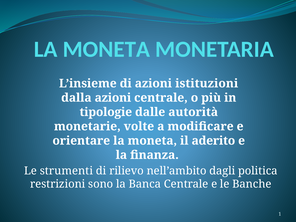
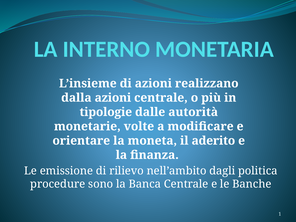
MONETA: MONETA -> INTERNO (106, 49)
istituzioni: istituzioni -> realizzano (207, 83)
strumenti: strumenti -> emissione (66, 171)
restrizioni: restrizioni -> procedure (58, 184)
